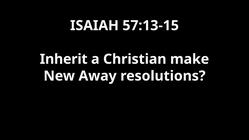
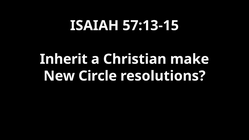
Away: Away -> Circle (98, 76)
